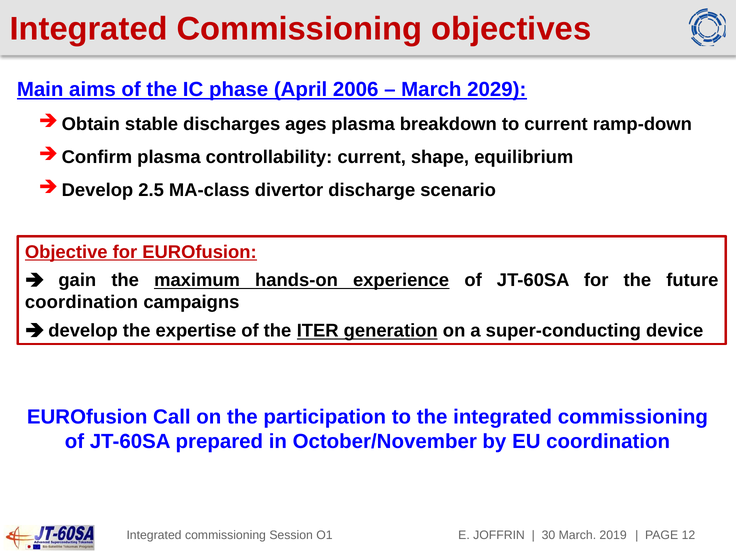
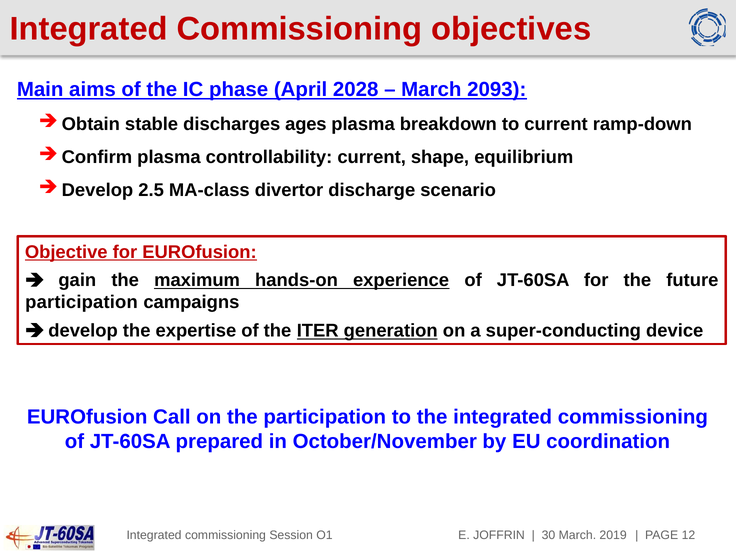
2006: 2006 -> 2028 (356, 90)
2029: 2029 -> 2093 (497, 90)
coordination: coordination -> participation (81, 302)
